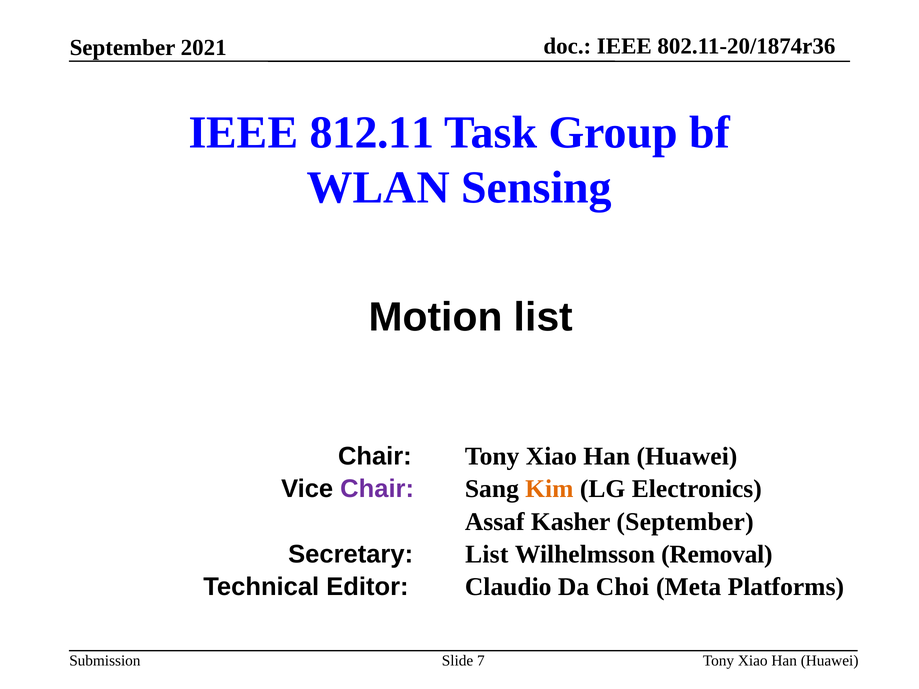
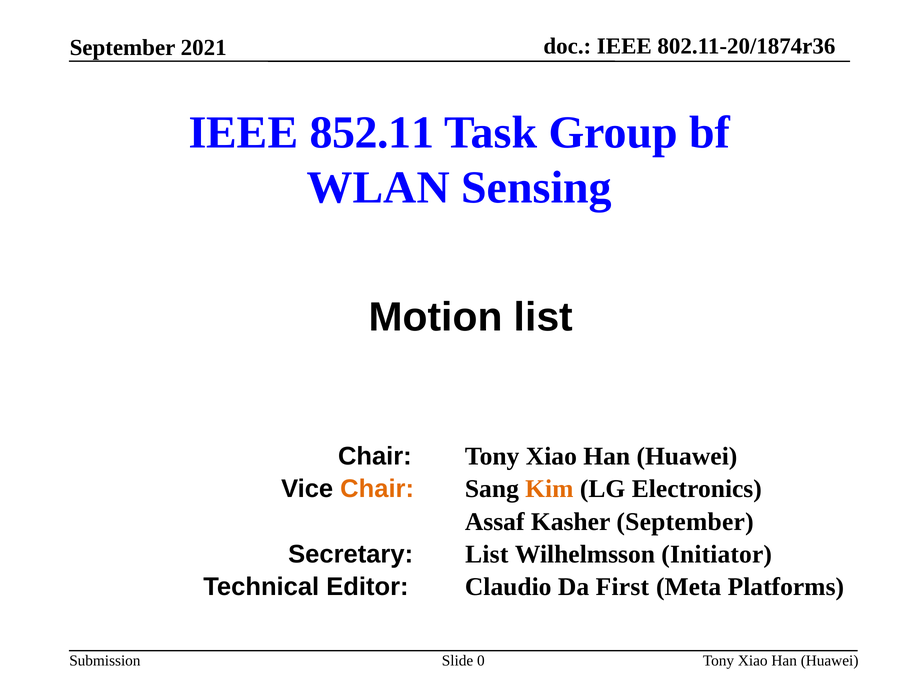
812.11: 812.11 -> 852.11 (372, 133)
Chair colour: purple -> orange (377, 489)
Removal: Removal -> Initiator (717, 555)
Choi: Choi -> First (622, 587)
7: 7 -> 0 (481, 661)
